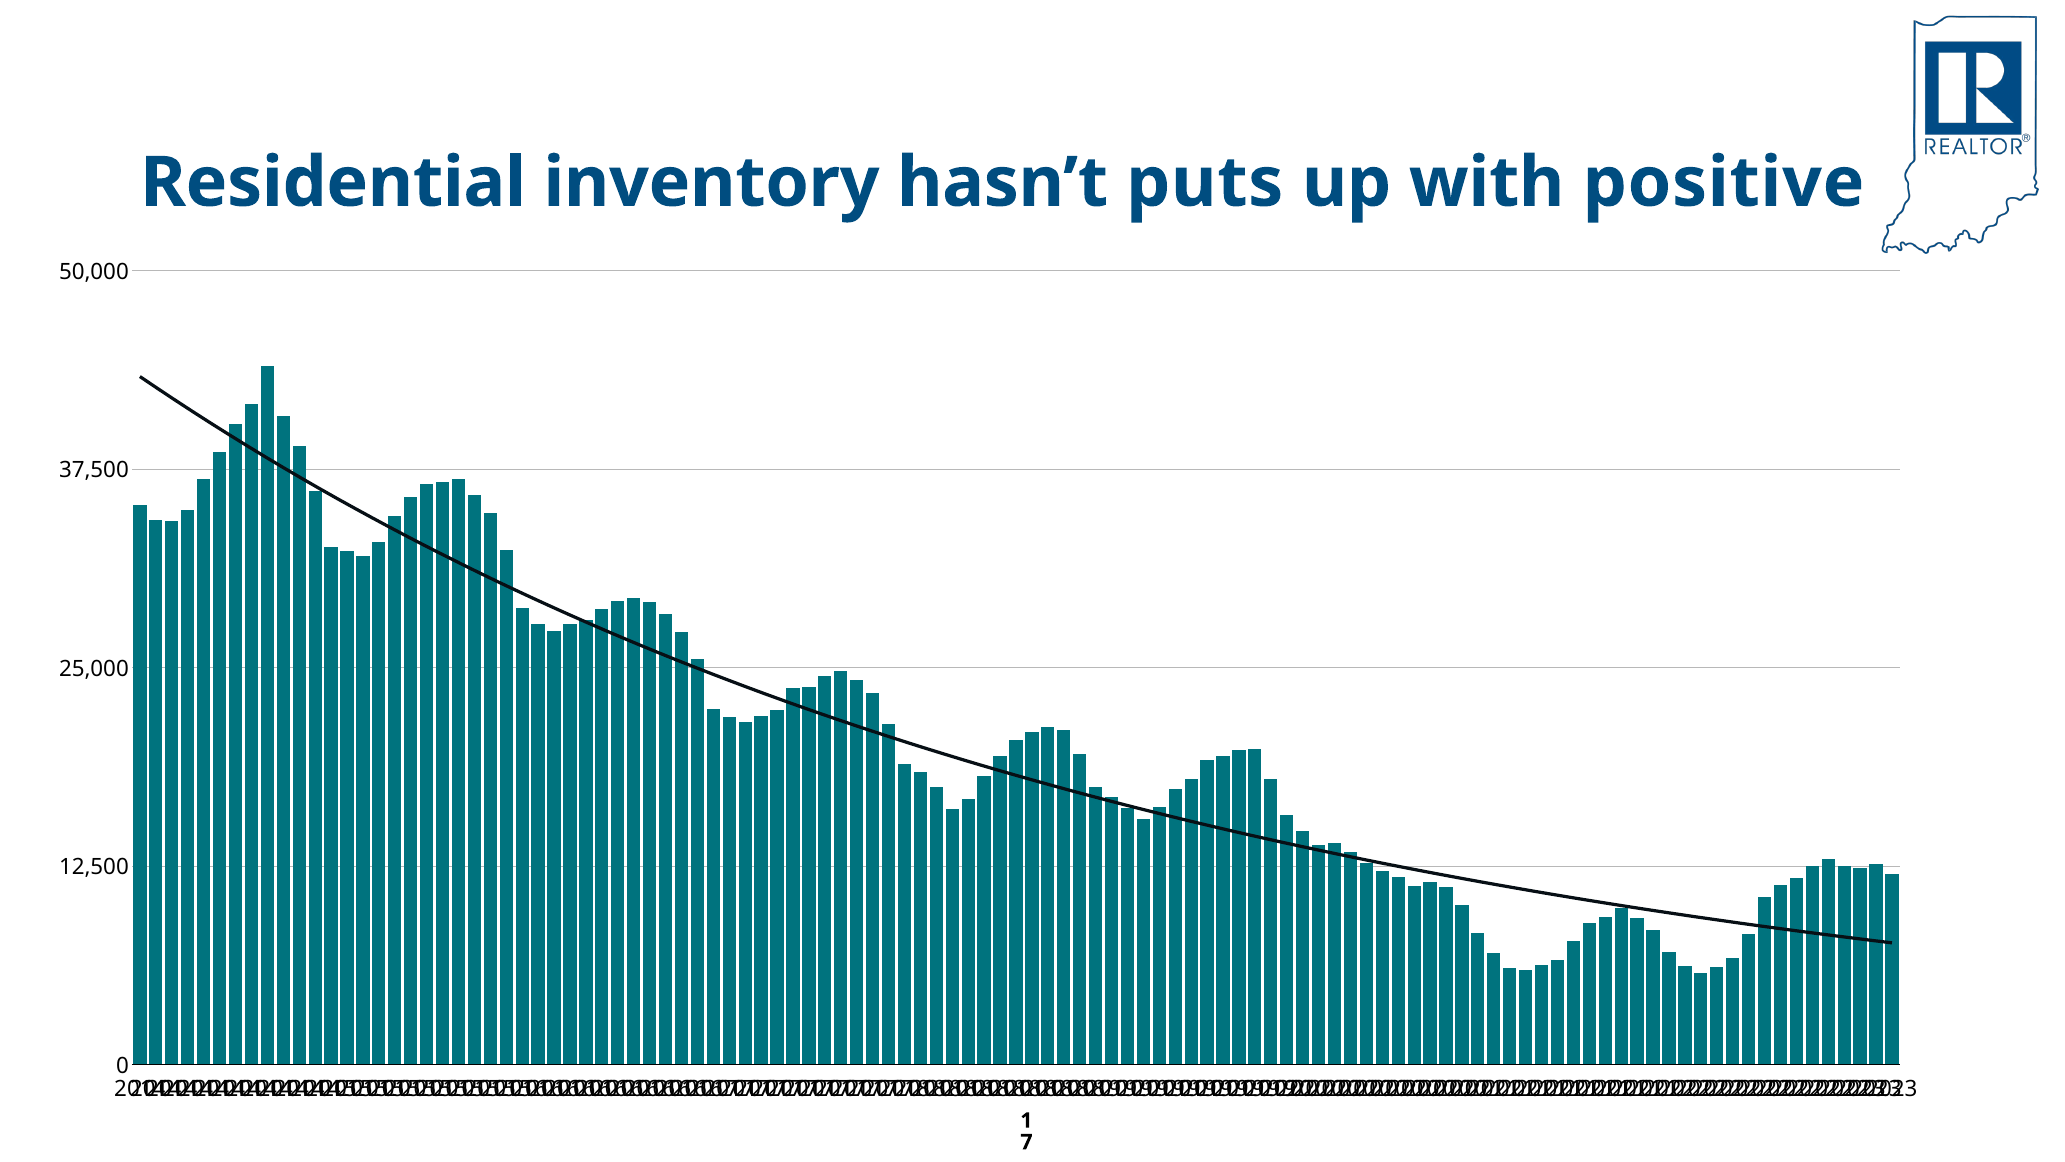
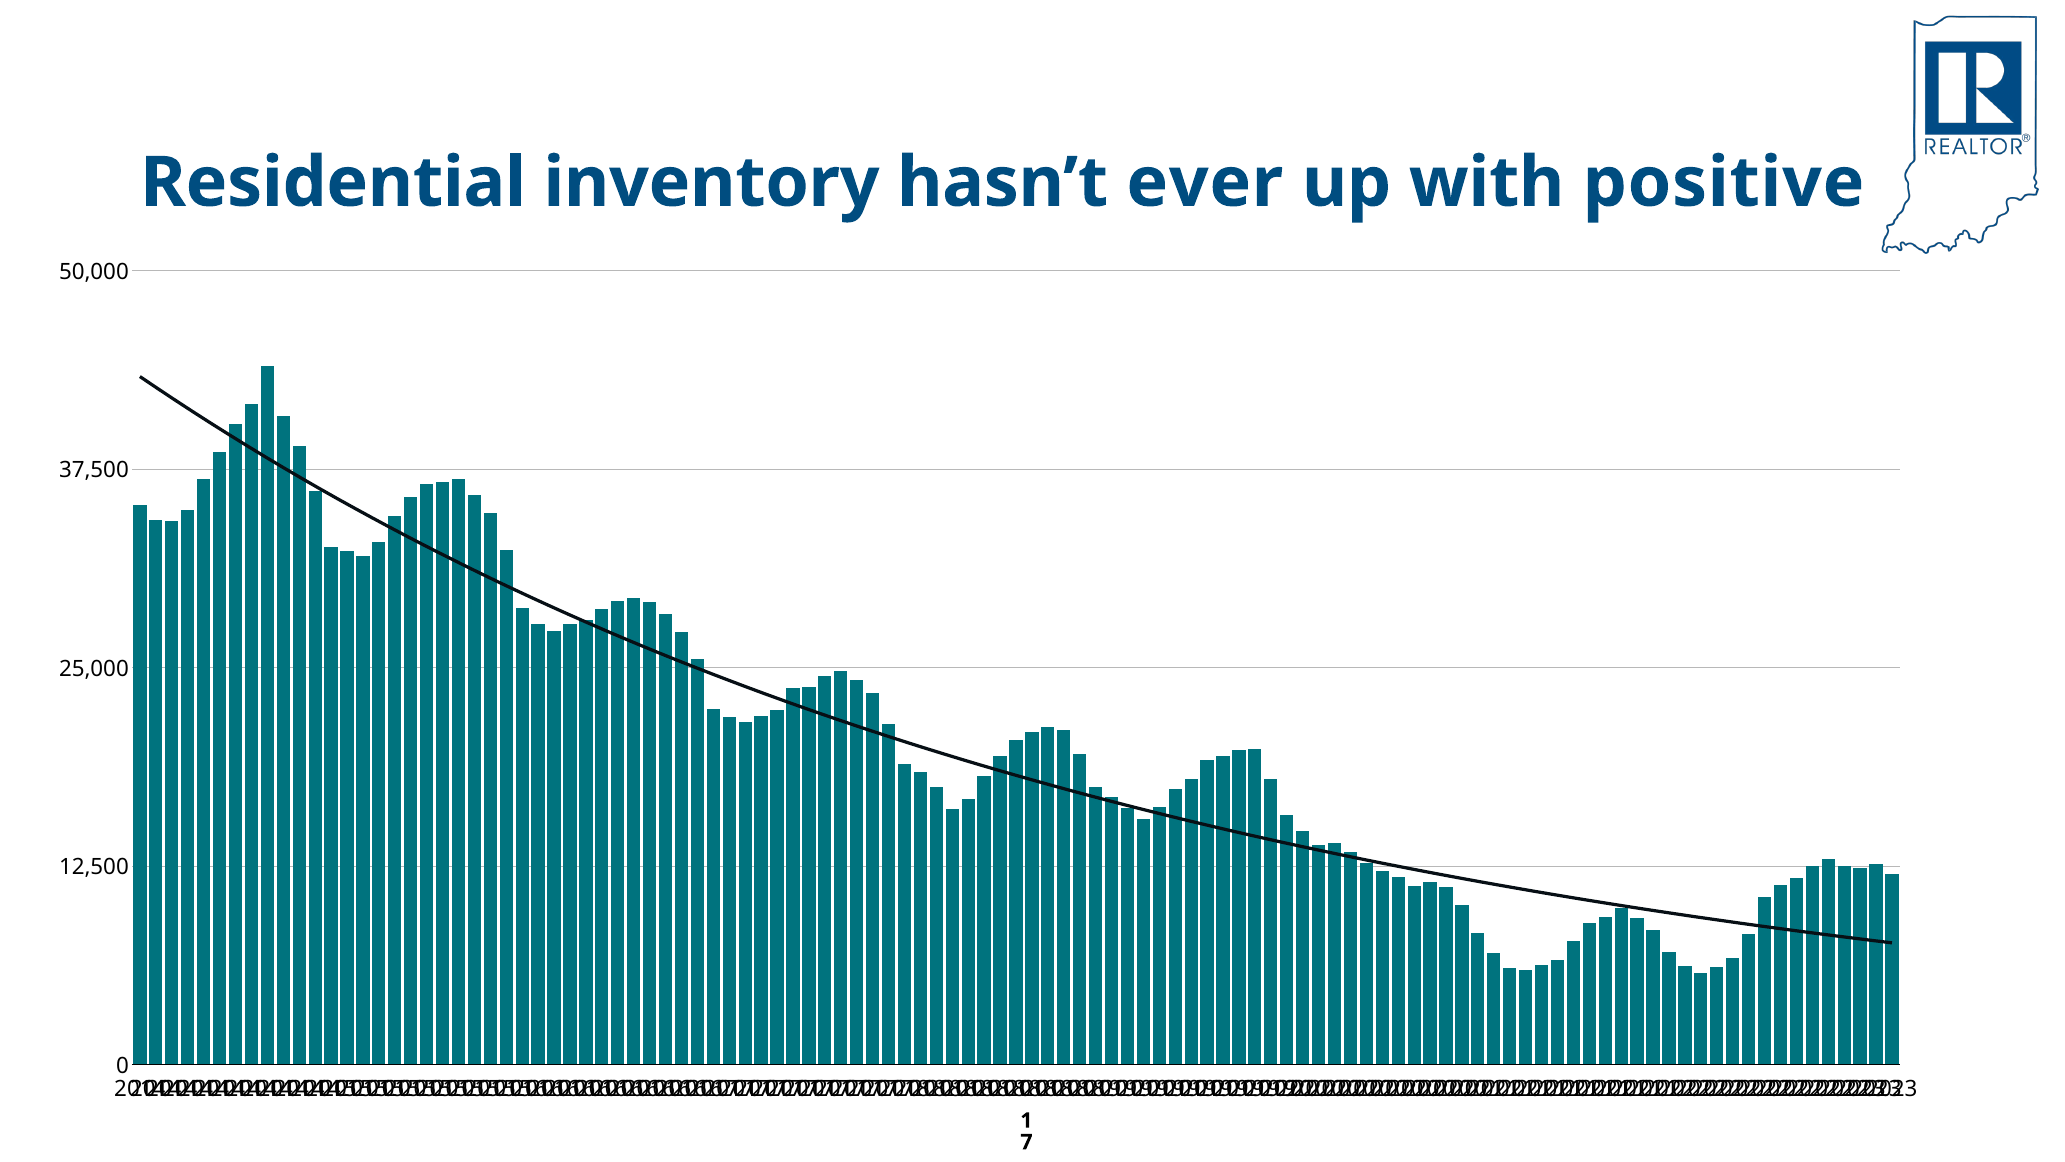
puts: puts -> ever (1205, 183)
